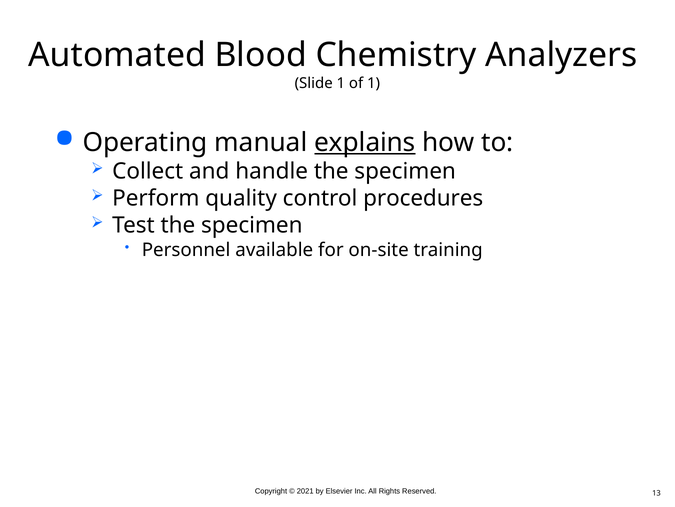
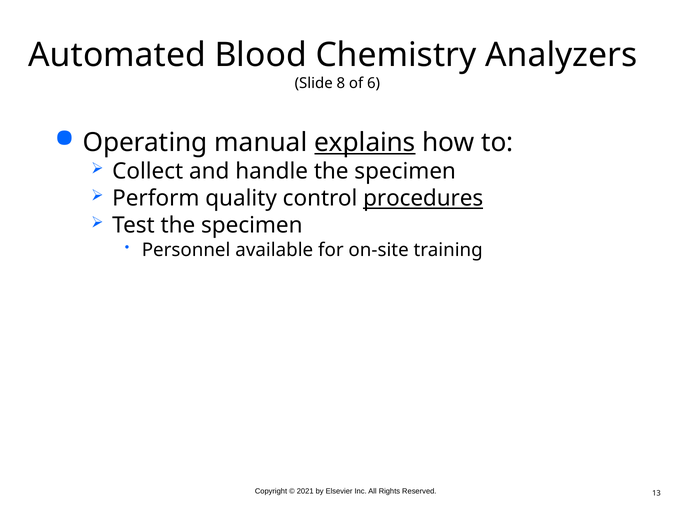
Slide 1: 1 -> 8 (341, 83)
of 1: 1 -> 6 (374, 83)
procedures underline: none -> present (423, 198)
